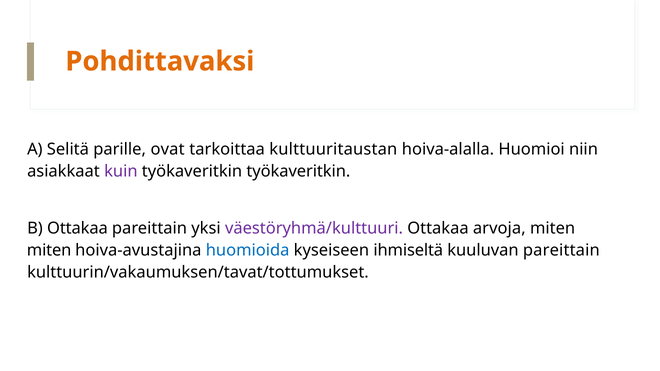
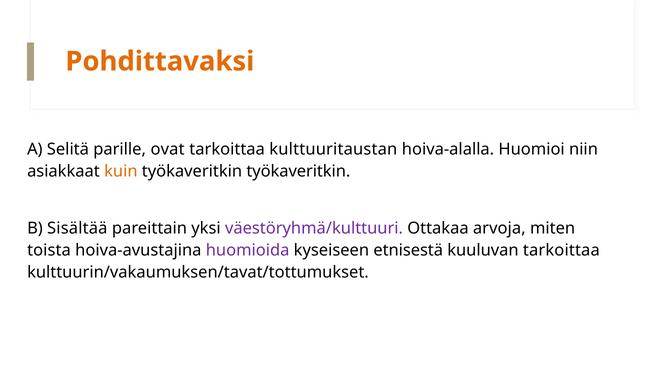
kuin colour: purple -> orange (121, 171)
B Ottakaa: Ottakaa -> Sisältää (77, 229)
miten: miten -> toista (49, 250)
huomioida colour: blue -> purple (248, 250)
ihmiseltä: ihmiseltä -> etnisestä (408, 250)
kuuluvan pareittain: pareittain -> tarkoittaa (561, 250)
